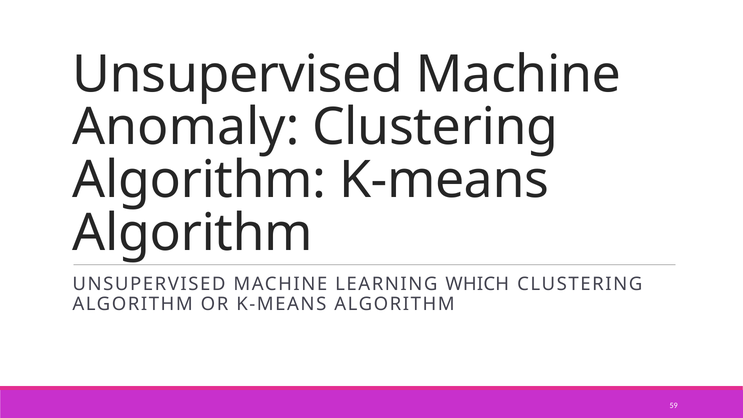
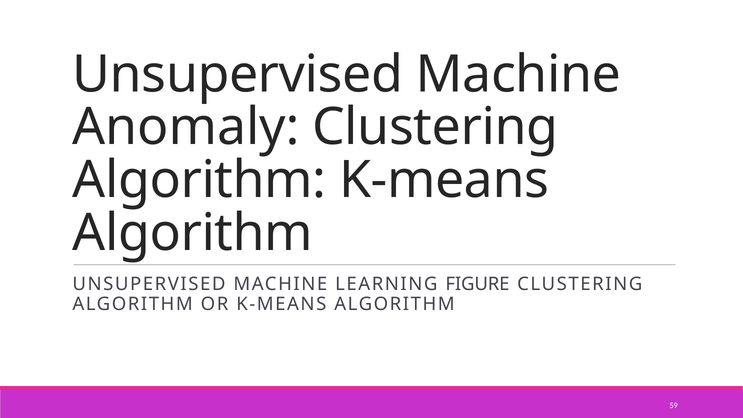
WHICH: WHICH -> FIGURE (477, 284)
